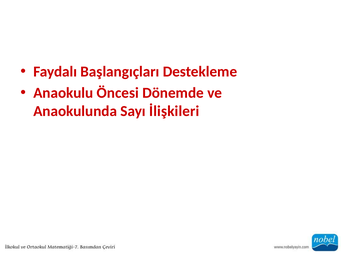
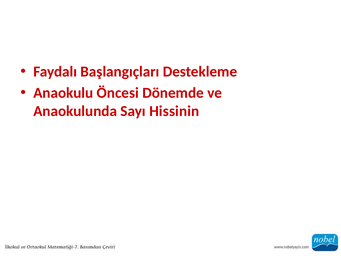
İlişkileri: İlişkileri -> Hissinin (174, 111)
